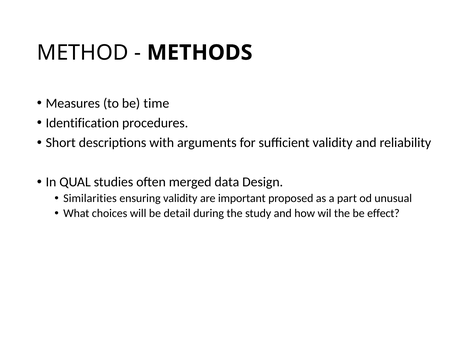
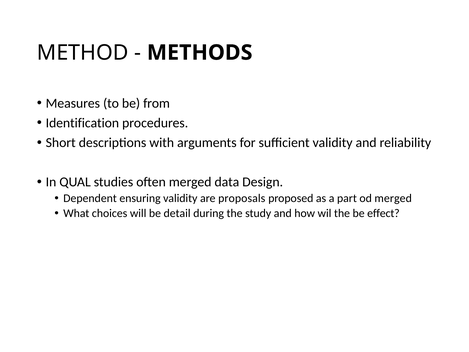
time: time -> from (157, 103)
Similarities: Similarities -> Dependent (90, 198)
important: important -> proposals (242, 198)
od unusual: unusual -> merged (393, 198)
